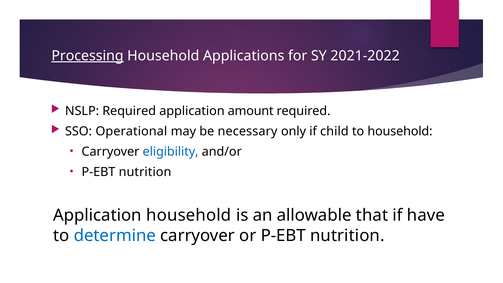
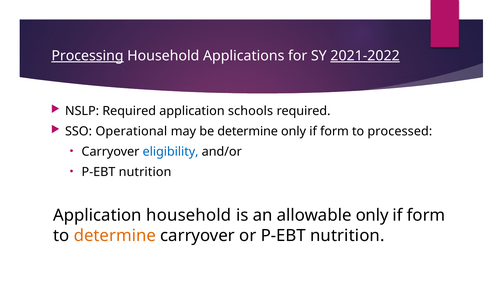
2021-2022 underline: none -> present (365, 56)
amount: amount -> schools (251, 111)
be necessary: necessary -> determine (248, 131)
child: child -> form (335, 131)
to household: household -> processed (400, 131)
allowable that: that -> only (372, 215)
have: have -> form (426, 215)
determine colour: blue -> orange (115, 236)
